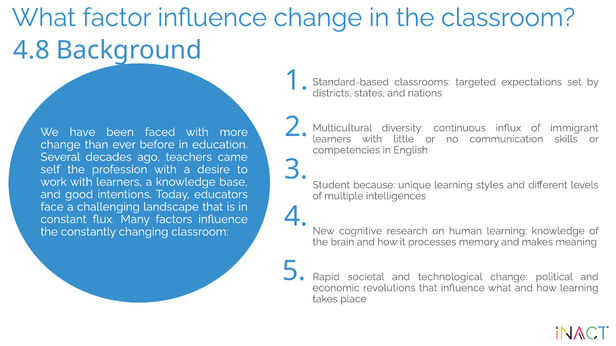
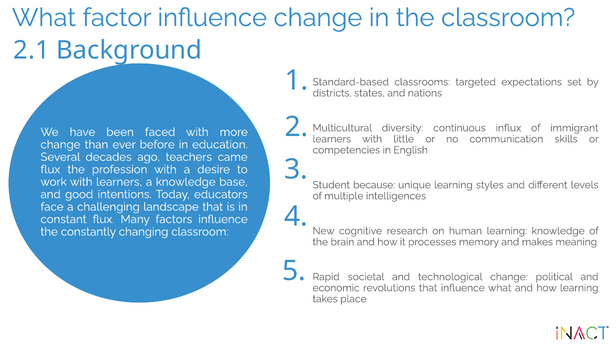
4.8: 4.8 -> 2.1 (32, 51)
self: self -> flux (50, 170)
